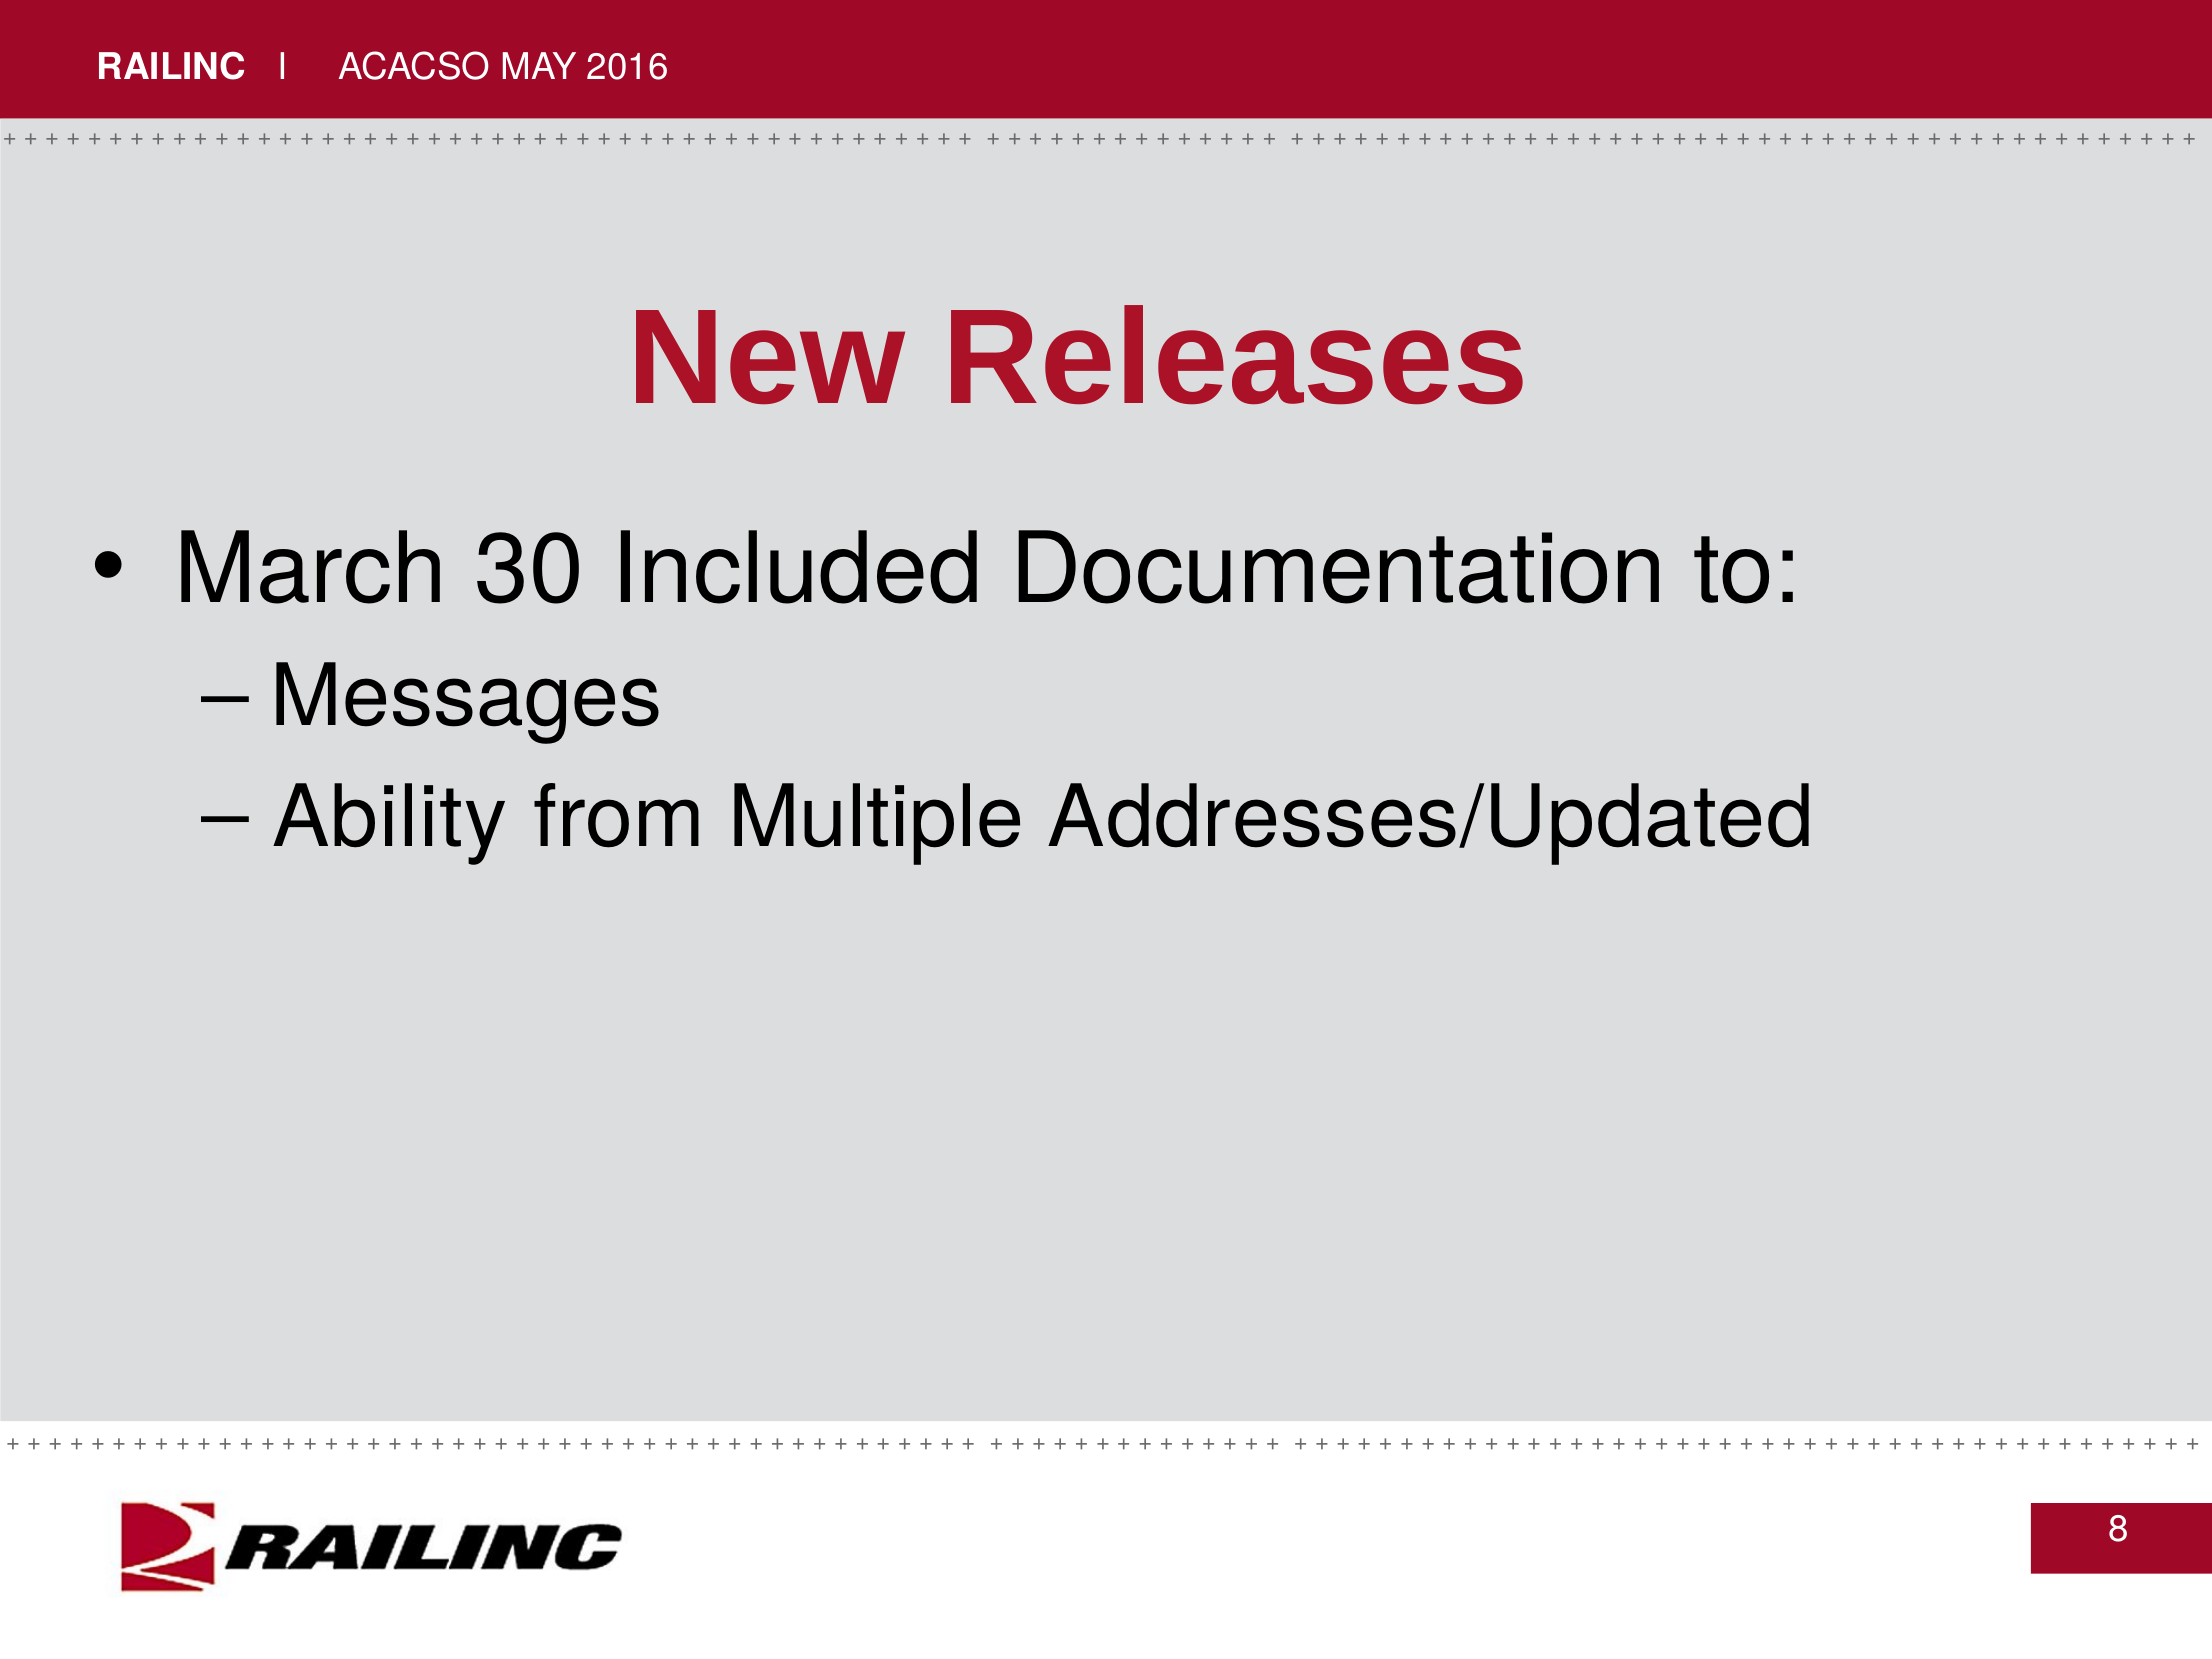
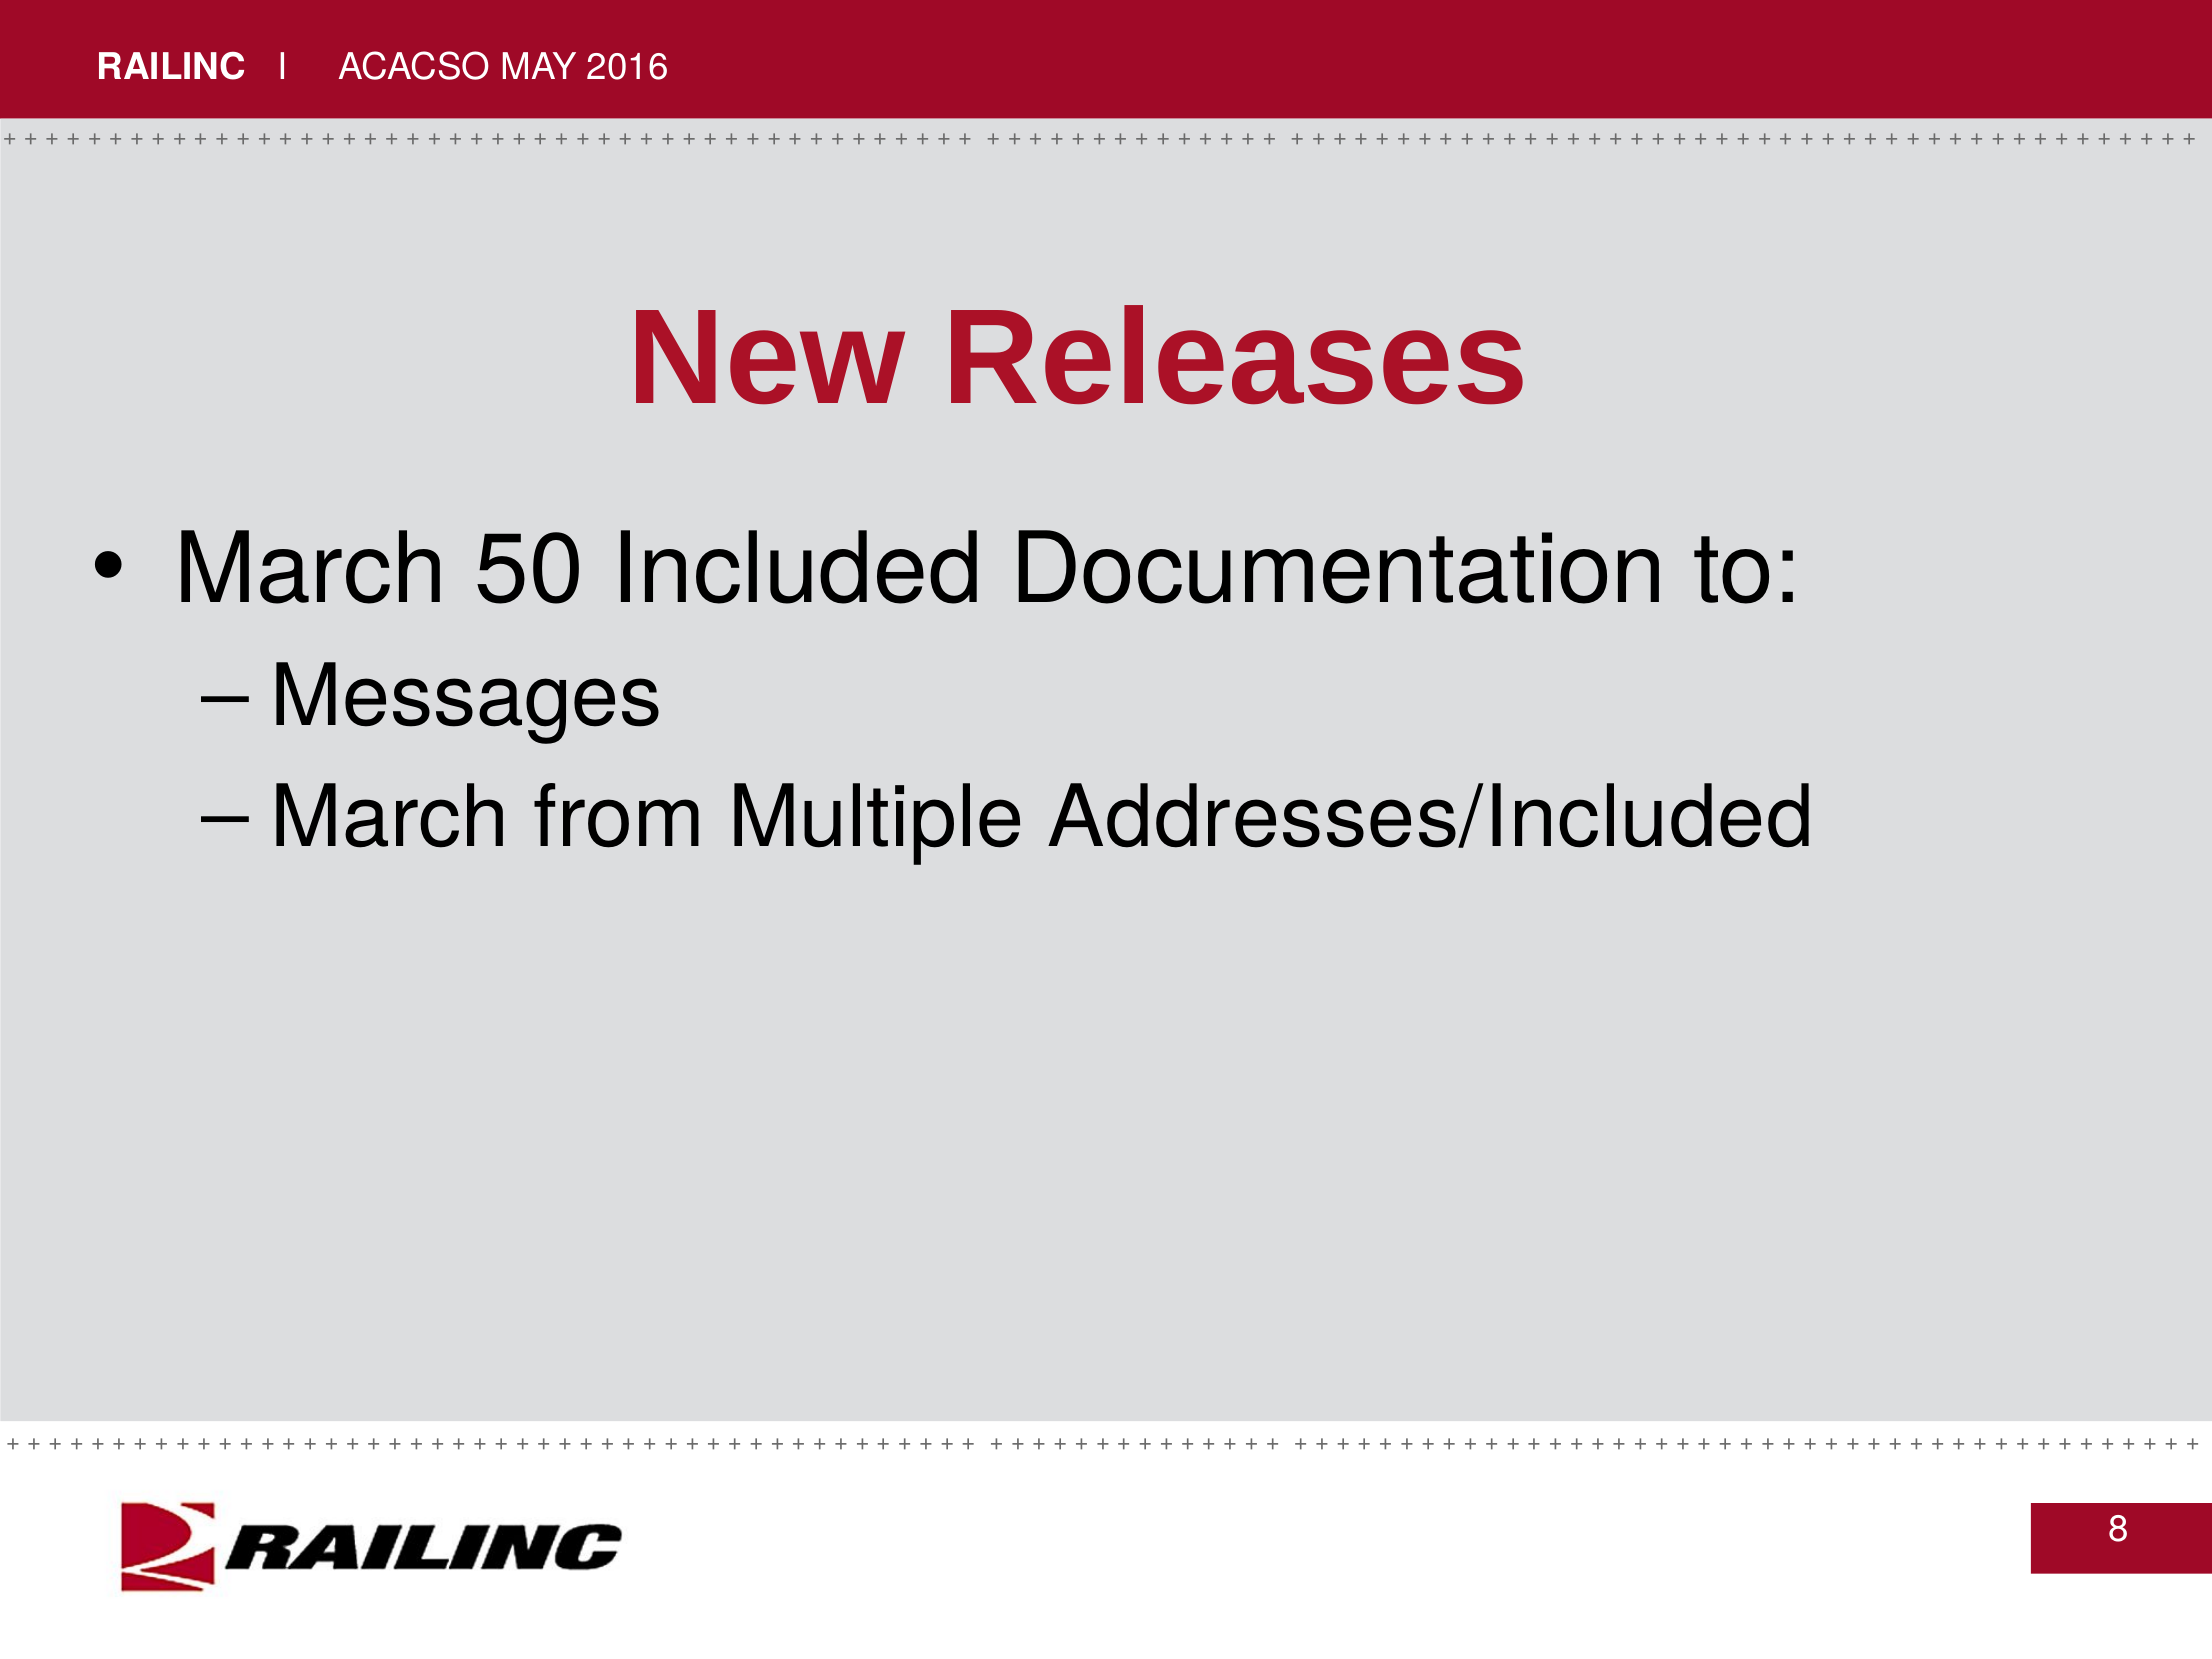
30: 30 -> 50 (529, 570)
Ability: Ability -> March (390, 818)
Addresses/Updated: Addresses/Updated -> Addresses/Included (1431, 818)
